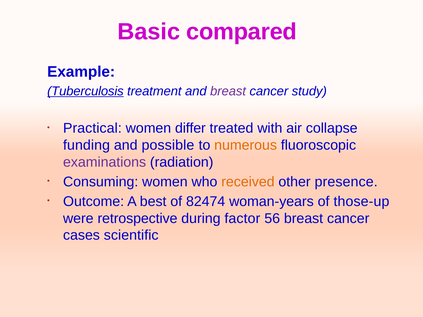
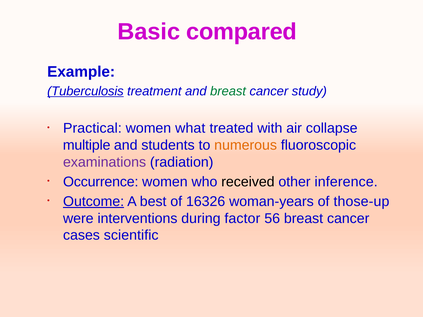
breast colour: purple -> green (228, 91)
differ: differ -> what (190, 128)
funding: funding -> multiple (87, 145)
possible: possible -> students (168, 145)
Consuming: Consuming -> Occurrence (101, 182)
received colour: orange -> black (248, 182)
presence: presence -> inference (346, 182)
Outcome underline: none -> present (94, 202)
82474: 82474 -> 16326 (206, 202)
retrospective: retrospective -> interventions (137, 219)
